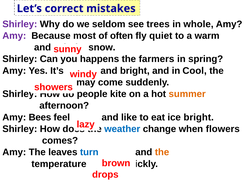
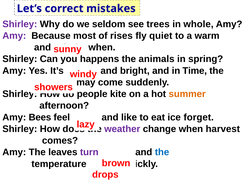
of often: often -> rises (121, 36)
snow: snow -> when (102, 47)
farmers: farmers -> animals (157, 59)
Cool: Cool -> Time (195, 71)
ice bright: bright -> forget (199, 117)
weather colour: blue -> purple (122, 129)
flowers: flowers -> harvest (223, 129)
turn colour: blue -> purple (89, 152)
the colour: orange -> blue (162, 152)
